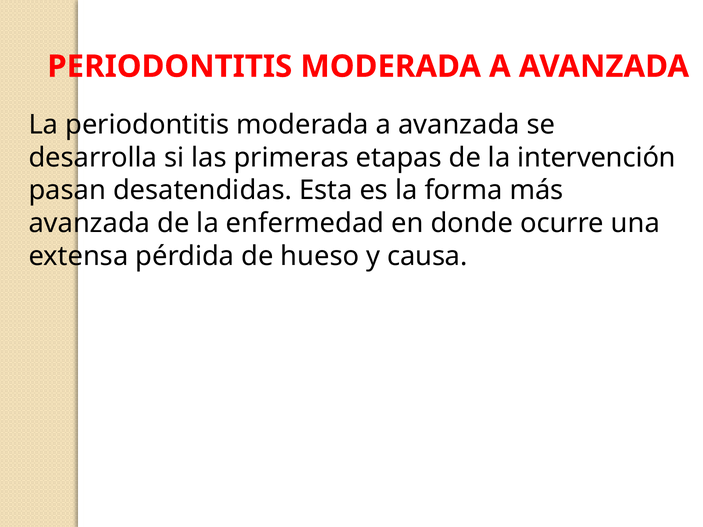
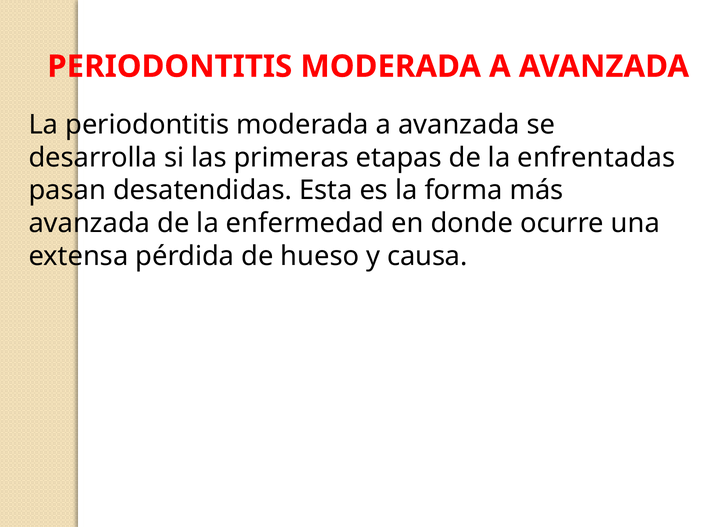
intervención: intervención -> enfrentadas (596, 158)
